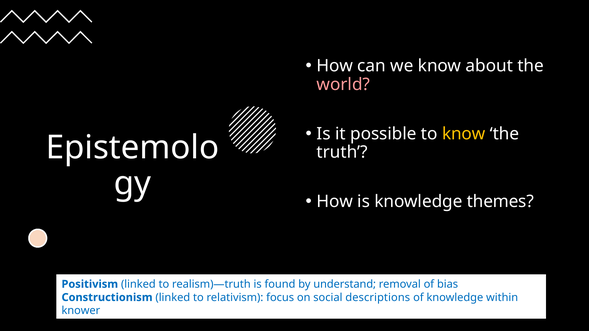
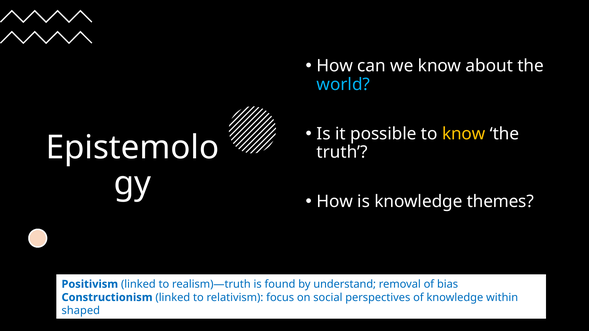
world colour: pink -> light blue (343, 85)
descriptions: descriptions -> perspectives (378, 298)
knower: knower -> shaped (81, 311)
